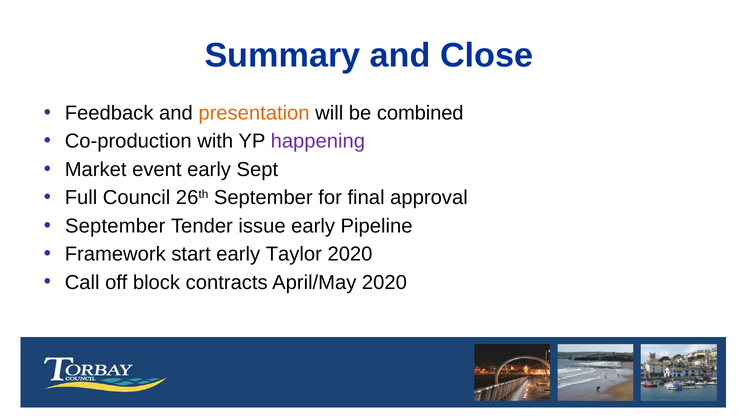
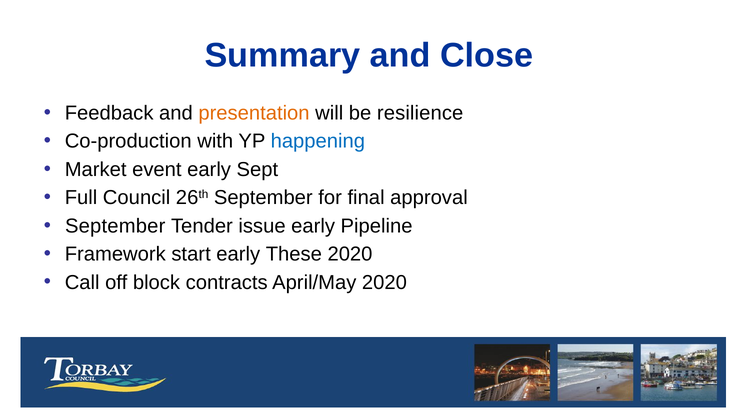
combined: combined -> resilience (420, 113)
happening colour: purple -> blue (318, 142)
Taylor: Taylor -> These (294, 255)
